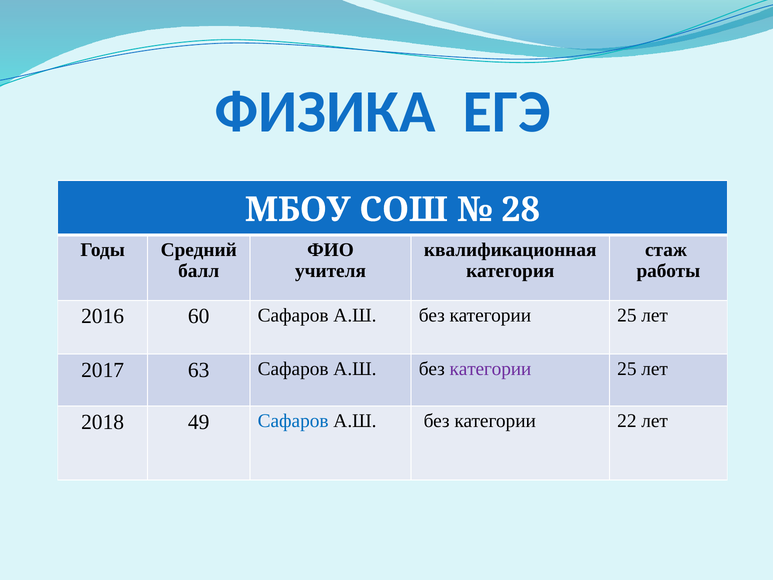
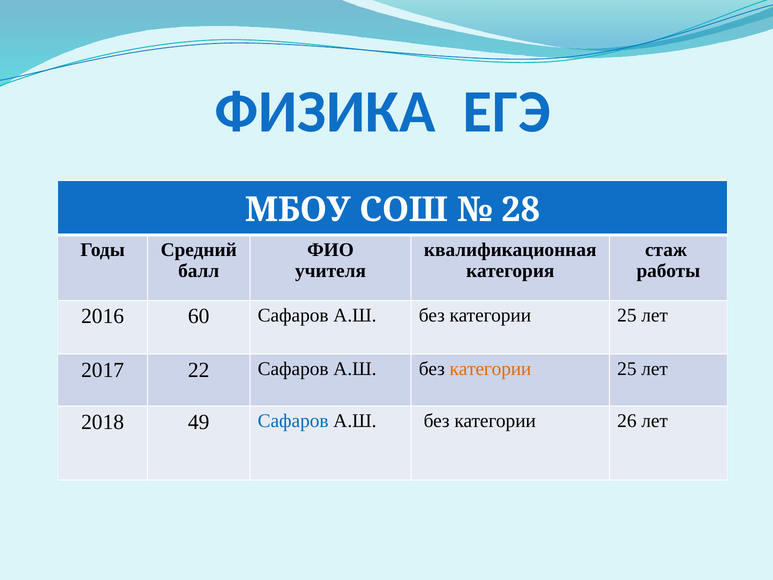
63: 63 -> 22 (199, 370)
категории colour: purple -> orange (490, 369)
22: 22 -> 26 (627, 421)
